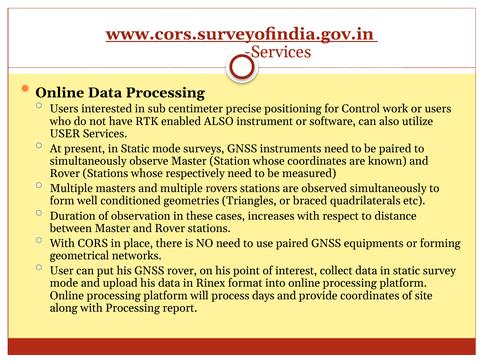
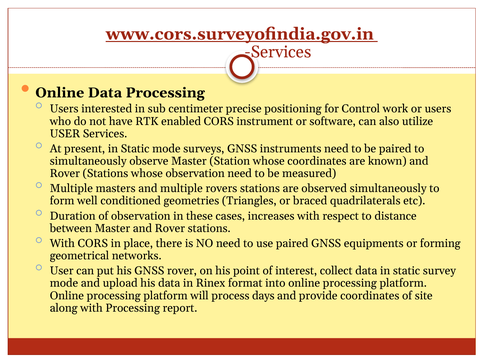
enabled ALSO: ALSO -> CORS (219, 121)
whose respectively: respectively -> observation (195, 173)
